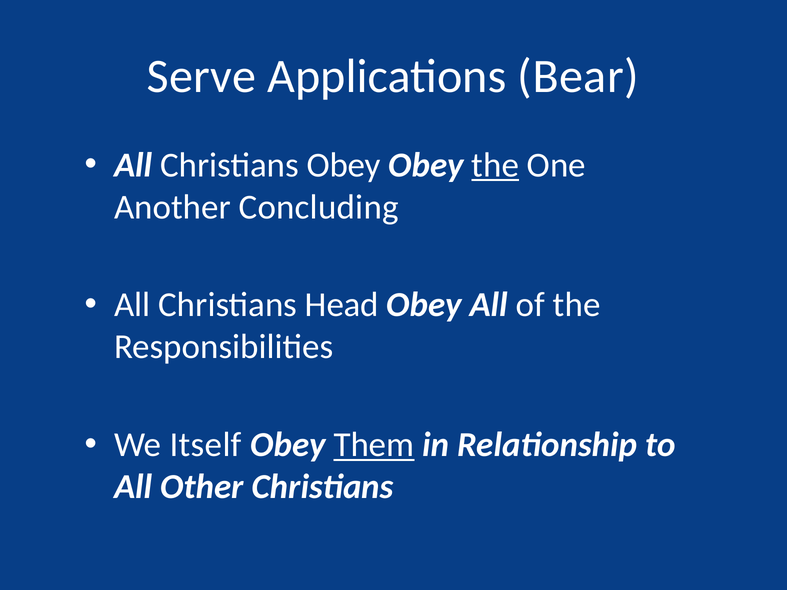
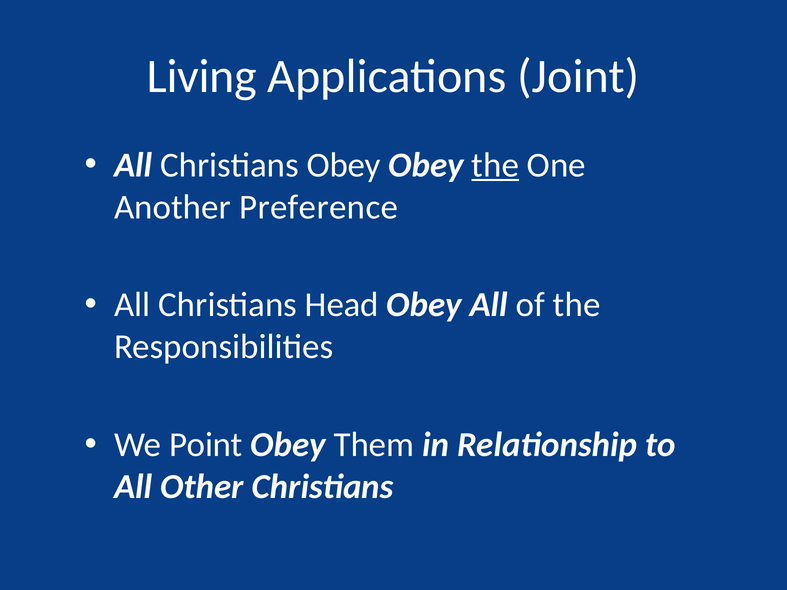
Serve: Serve -> Living (202, 76)
Bear: Bear -> Joint (578, 76)
Concluding: Concluding -> Preference (319, 207)
Itself: Itself -> Point (206, 445)
Them underline: present -> none (374, 445)
